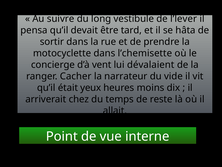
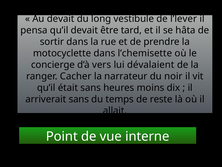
Au suivre: suivre -> devait (61, 19)
vent: vent -> vers (102, 65)
vide: vide -> noir (173, 76)
était yeux: yeux -> sans (91, 87)
arriverait chez: chez -> sans (79, 99)
